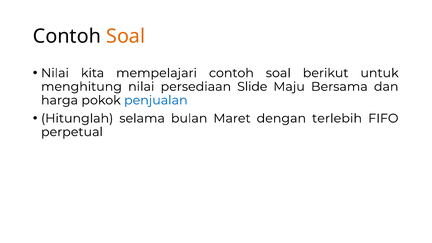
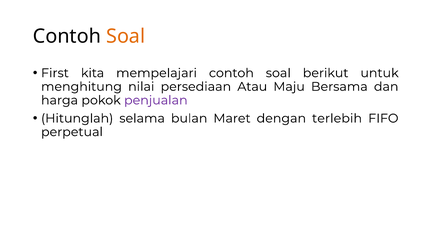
Nilai: Nilai -> First (55, 73)
Slide: Slide -> Atau (252, 87)
penjualan colour: blue -> purple (156, 100)
